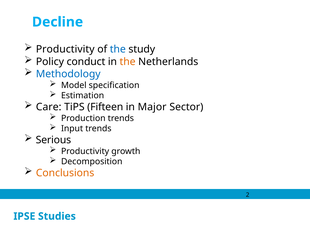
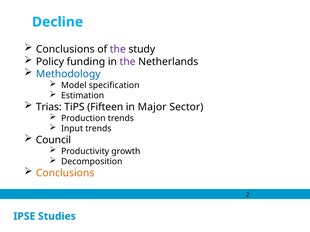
Productivity: Productivity -> Conclusions (65, 49)
the colour: blue -> purple (118, 49)
conduct: conduct -> funding (86, 62)
the colour: orange -> purple (128, 62)
Care: Care -> Trias (49, 107)
Serious: Serious -> Council (53, 140)
